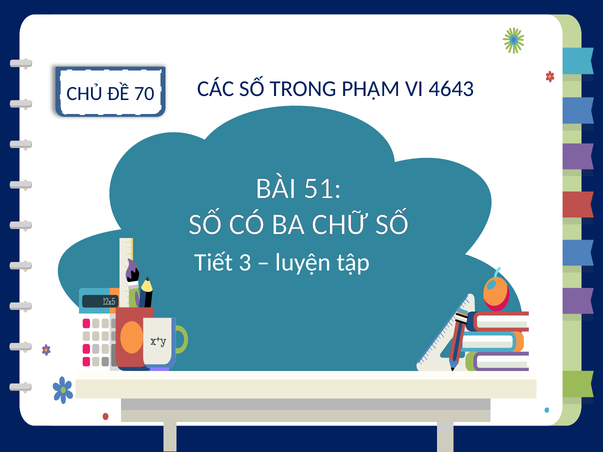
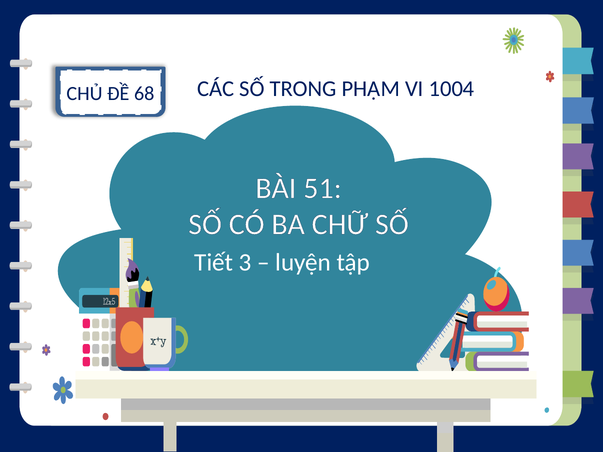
70: 70 -> 68 (144, 94)
4643: 4643 -> 1004 (452, 89)
